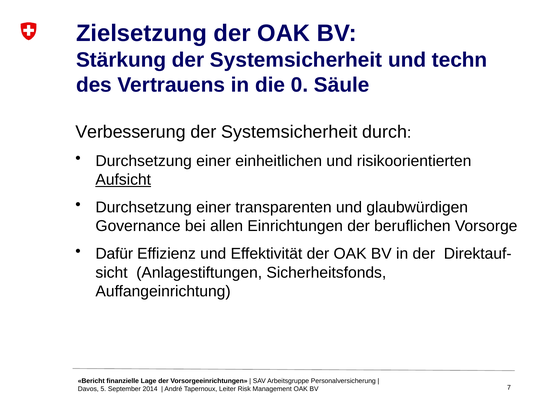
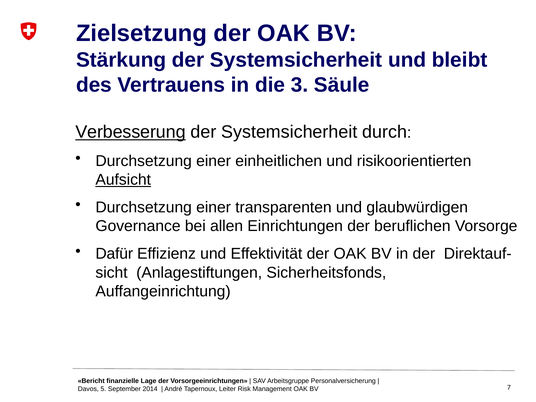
techn: techn -> bleibt (460, 60)
0: 0 -> 3 (300, 85)
Verbesserung underline: none -> present (131, 132)
